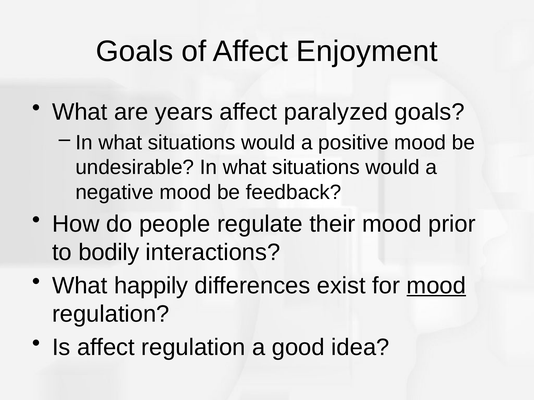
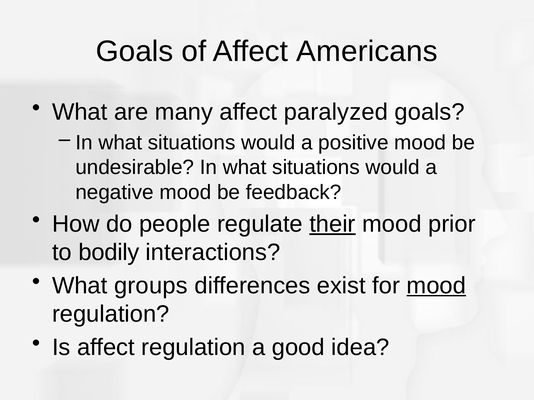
Enjoyment: Enjoyment -> Americans (367, 51)
years: years -> many (184, 112)
their underline: none -> present (332, 224)
happily: happily -> groups (151, 286)
